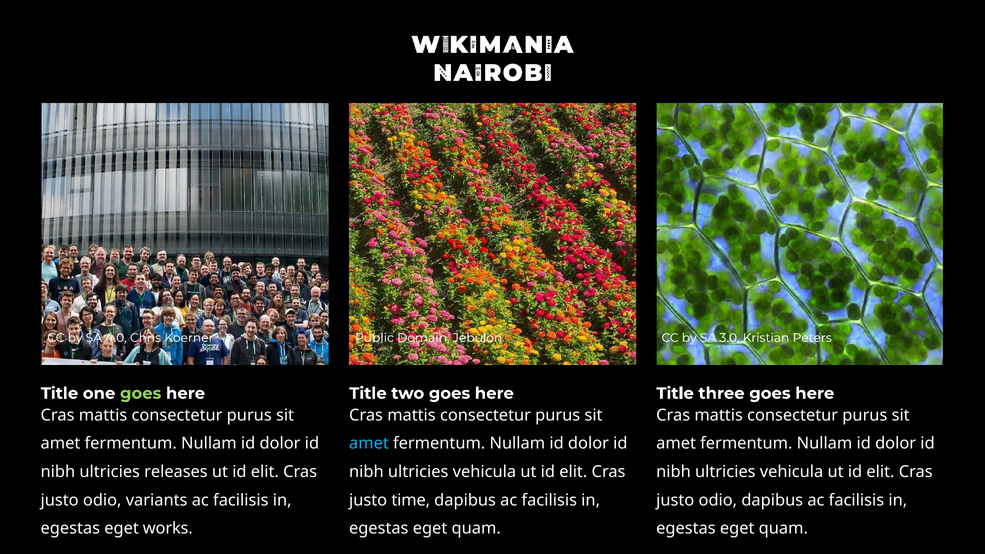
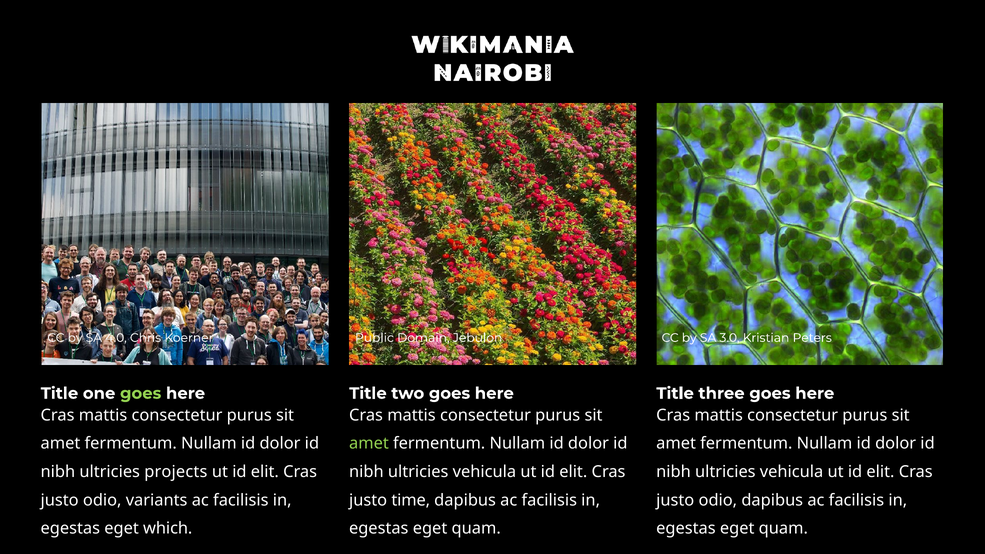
amet colour: light blue -> light green (369, 444)
releases: releases -> projects (176, 472)
works: works -> which (168, 529)
